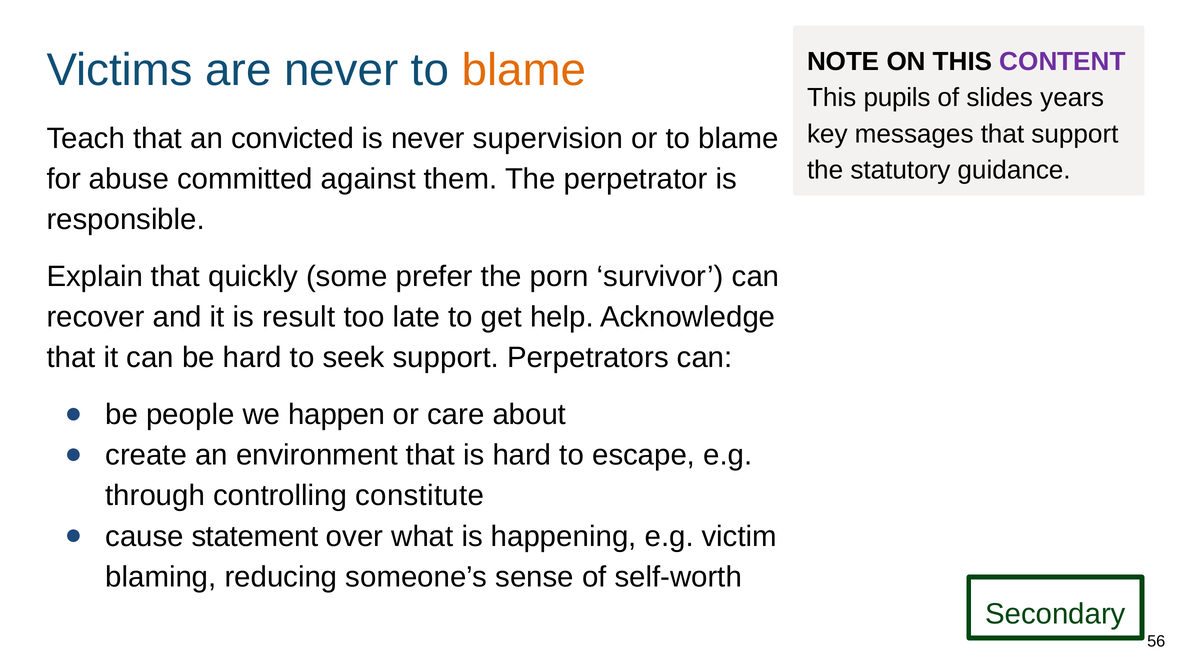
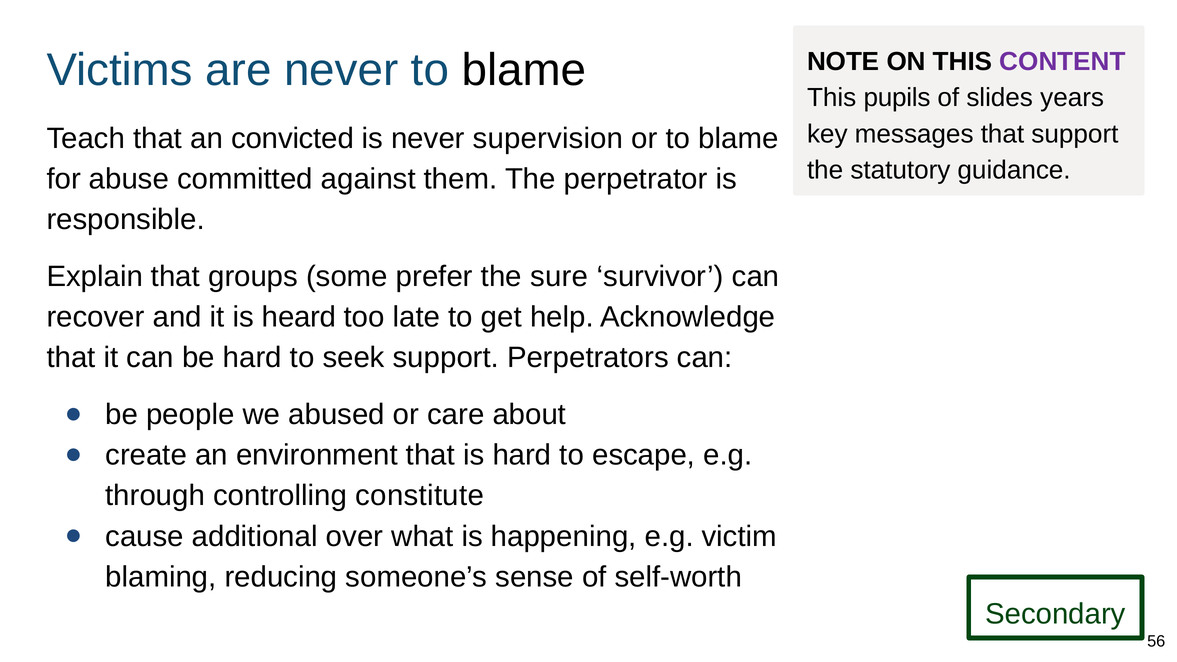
blame colour: orange -> black (524, 70)
quickly: quickly -> groups (253, 276)
porn: porn -> sure (559, 276)
result: result -> heard (299, 317)
happen: happen -> abused (337, 415)
statement: statement -> additional (255, 536)
